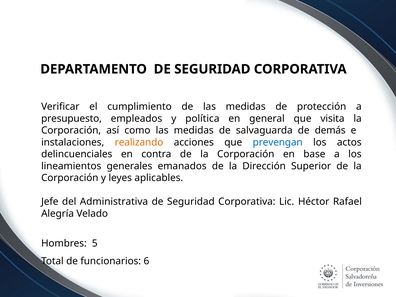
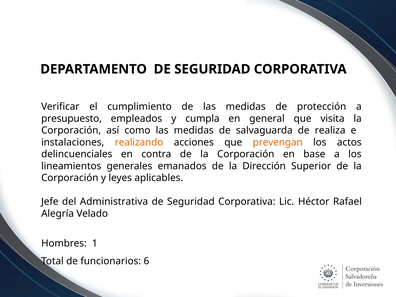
política: política -> cumpla (202, 119)
demás: demás -> realiza (330, 130)
prevengan colour: blue -> orange (278, 142)
5: 5 -> 1 (95, 243)
